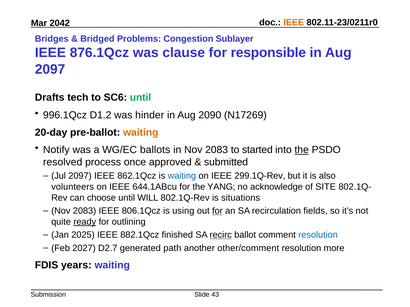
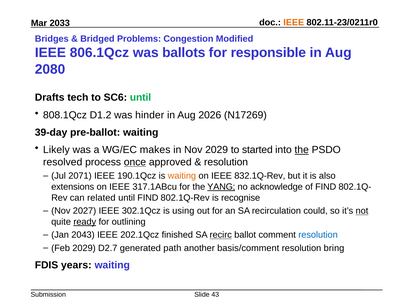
2042: 2042 -> 2033 (60, 23)
Sublayer: Sublayer -> Modified (235, 39)
876.1Qcz: 876.1Qcz -> 806.1Qcz (99, 53)
clause: clause -> ballots (184, 53)
2097: 2097 -> 2080 (50, 69)
996.1Qcz: 996.1Qcz -> 808.1Qcz (65, 115)
2090: 2090 -> 2026 (210, 115)
20-day: 20-day -> 39-day (51, 133)
waiting colour: orange -> black (141, 133)
Notify: Notify -> Likely (56, 150)
ballots: ballots -> makes (155, 150)
in Nov 2083: 2083 -> 2029 (217, 150)
once underline: none -> present (135, 162)
submitted: submitted -> resolution (226, 162)
Jul 2097: 2097 -> 2071 (80, 176)
862.1Qcz: 862.1Qcz -> 190.1Qcz (137, 176)
waiting colour: blue -> orange (182, 176)
299.1Q-Rev: 299.1Q-Rev -> 832.1Q-Rev (260, 176)
volunteers: volunteers -> extensions (73, 187)
644.1ABcu: 644.1ABcu -> 317.1ABcu (155, 187)
YANG underline: none -> present (221, 187)
of SITE: SITE -> FIND (326, 187)
choose: choose -> related (101, 198)
until WILL: WILL -> FIND (148, 198)
situations: situations -> recognise (241, 198)
2083: 2083 -> 2027 (85, 211)
806.1Qcz: 806.1Qcz -> 302.1Qcz (141, 211)
for underline: present -> none (217, 211)
fields: fields -> could (316, 211)
not underline: none -> present (362, 211)
2025: 2025 -> 2043 (83, 235)
882.1Qcz: 882.1Qcz -> 202.1Qcz (140, 235)
Feb 2027: 2027 -> 2029 (84, 249)
other/comment: other/comment -> basis/comment (248, 249)
more: more -> bring (334, 249)
